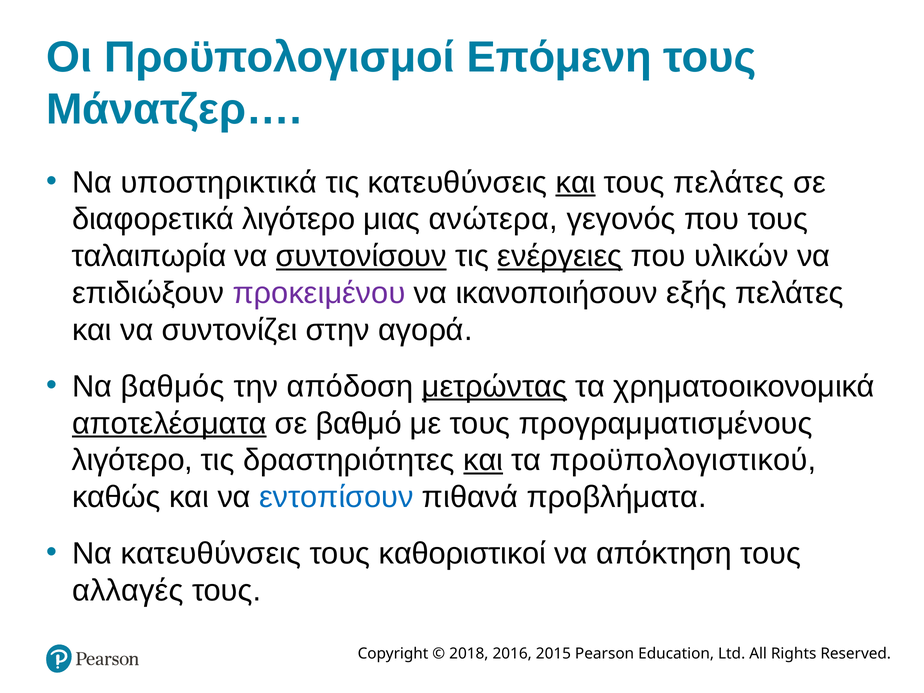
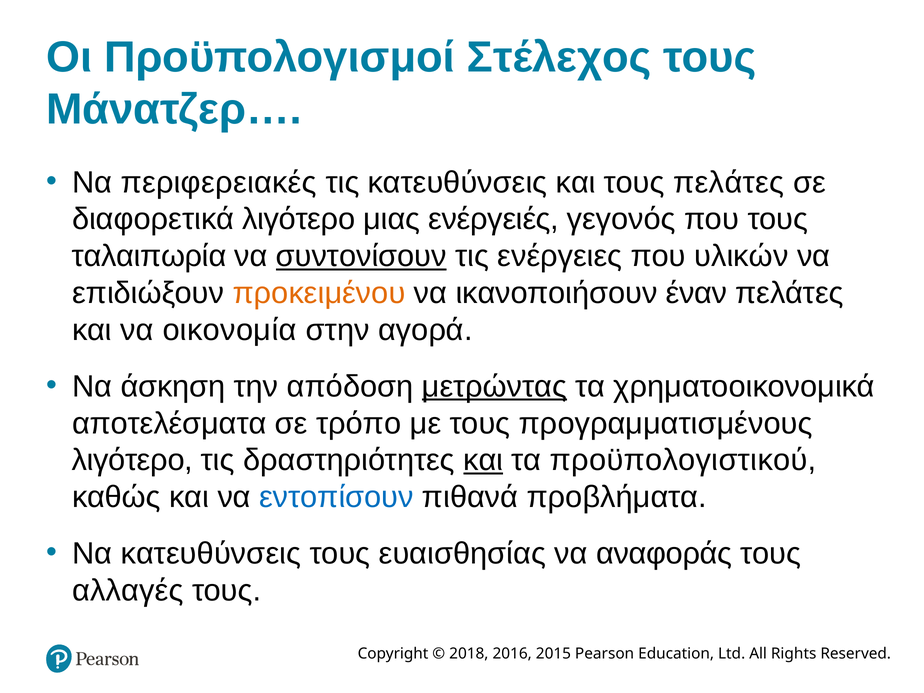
Επόμενη: Επόμενη -> Στέλεχος (559, 57)
υποστηρικτικά: υποστηρικτικά -> περιφερειακές (219, 182)
και underline: present -> none (576, 182)
ανώτερα: ανώτερα -> ενέργειές (494, 219)
ενέργειες underline: present -> none (560, 256)
προκειμένου colour: purple -> orange (319, 293)
εξής: εξής -> έναν (697, 293)
συντονίζει: συντονίζει -> οικονομία (230, 330)
βαθμός: βαθμός -> άσκηση (173, 386)
αποτελέσματα underline: present -> none (169, 423)
βαθμό: βαθμό -> τρόπο (359, 423)
καθοριστικοί: καθοριστικοί -> ευαισθησίας (462, 553)
απόκτηση: απόκτηση -> αναφοράς (664, 553)
